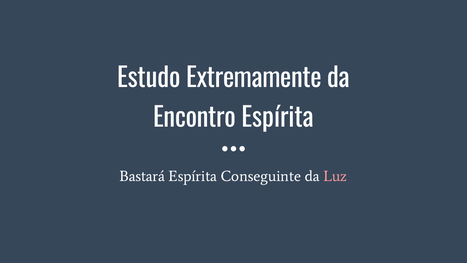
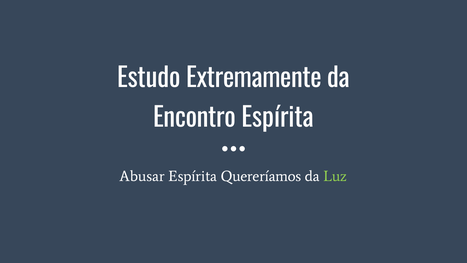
Bastará: Bastará -> Abusar (142, 176)
Conseguinte: Conseguinte -> Quereríamos (261, 176)
Luz colour: pink -> light green (335, 176)
